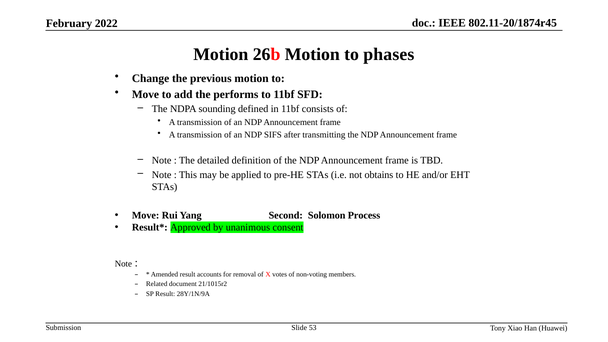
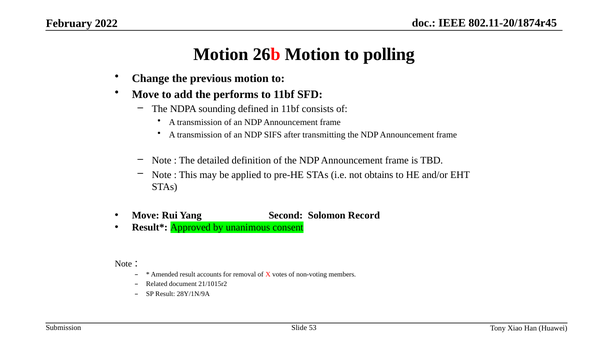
phases: phases -> polling (389, 54)
Process: Process -> Record (364, 215)
